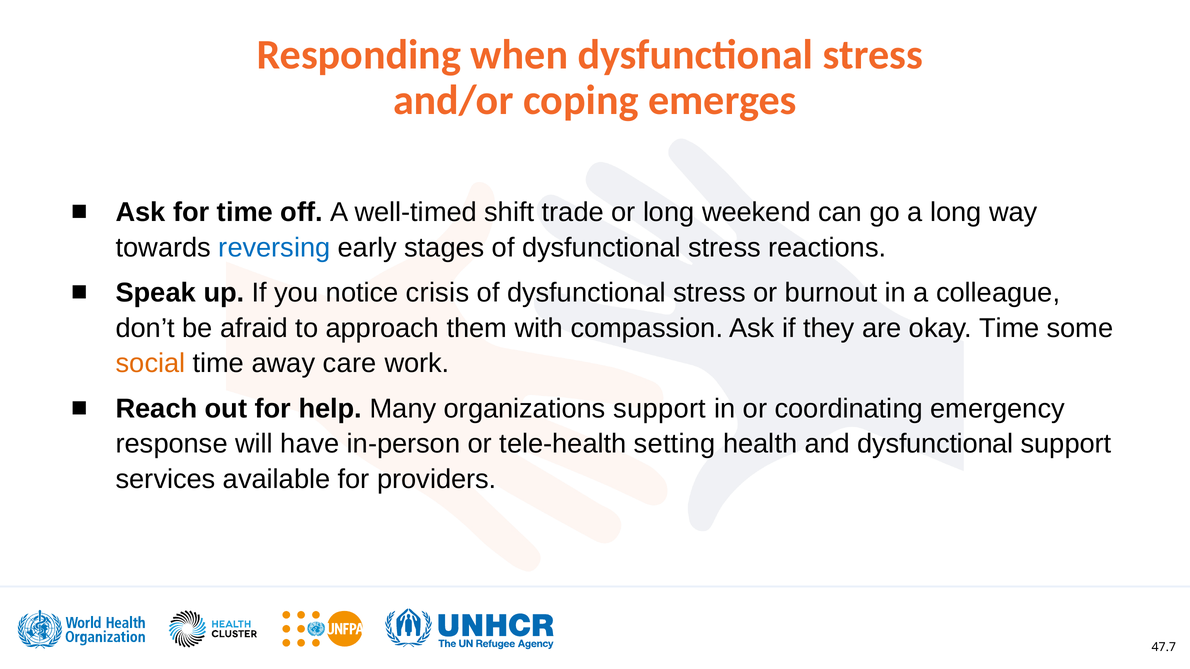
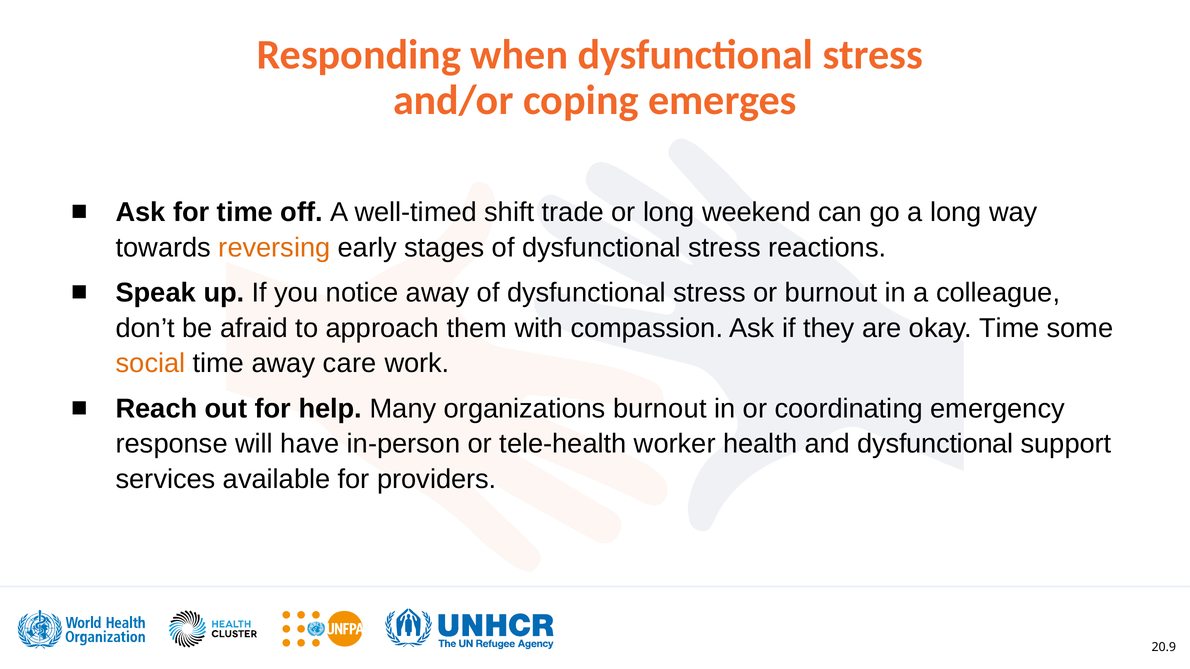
reversing colour: blue -> orange (274, 248)
notice crisis: crisis -> away (438, 293)
organizations support: support -> burnout (660, 409)
setting: setting -> worker (675, 444)
47.7: 47.7 -> 20.9 (1164, 647)
